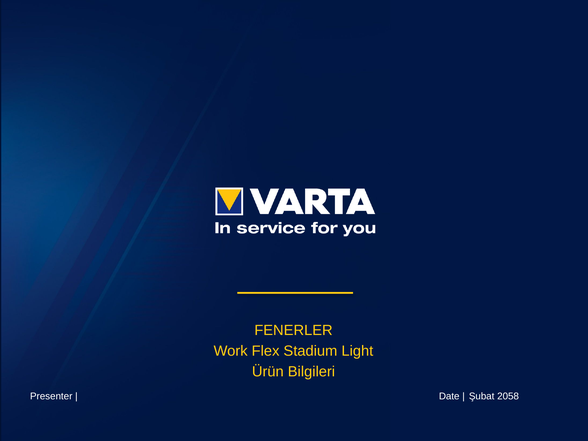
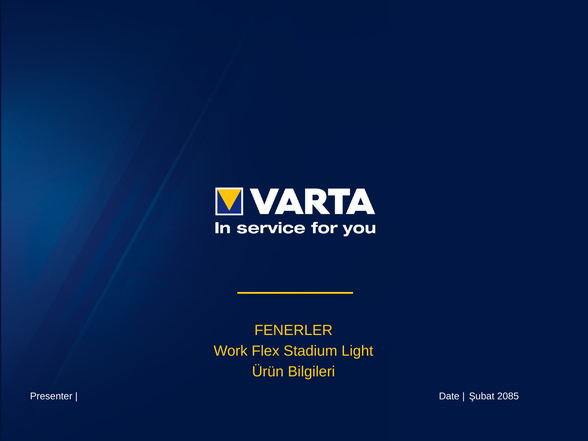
2058: 2058 -> 2085 (508, 396)
